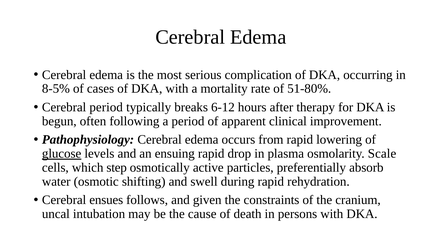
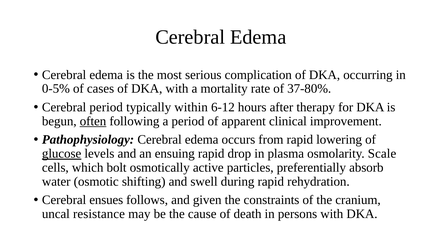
8-5%: 8-5% -> 0-5% (56, 89)
51-80%: 51-80% -> 37-80% (309, 89)
breaks: breaks -> within (191, 107)
often underline: none -> present (93, 121)
step: step -> bolt (117, 167)
intubation: intubation -> resistance (99, 214)
